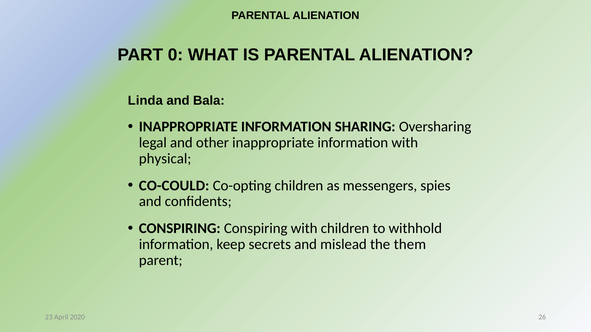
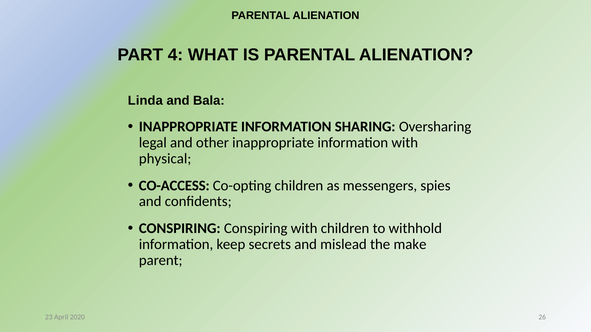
0: 0 -> 4 (175, 55)
CO-COULD: CO-COULD -> CO-ACCESS (174, 186)
them: them -> make (410, 245)
